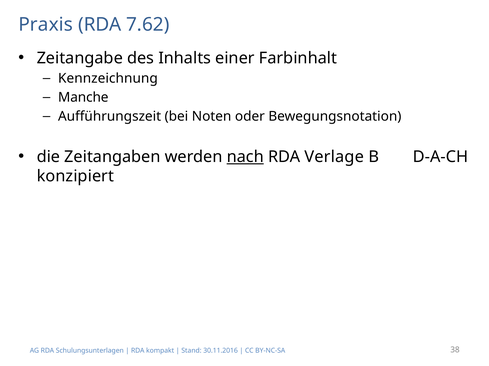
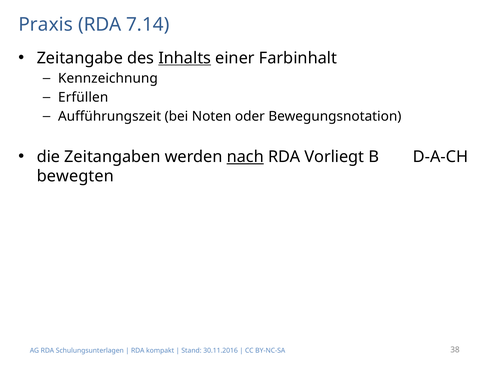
7.62: 7.62 -> 7.14 (148, 25)
Inhalts underline: none -> present (185, 58)
Manche: Manche -> Erfüllen (83, 98)
Verlage: Verlage -> Vorliegt (334, 157)
konzipiert: konzipiert -> bewegten (75, 177)
